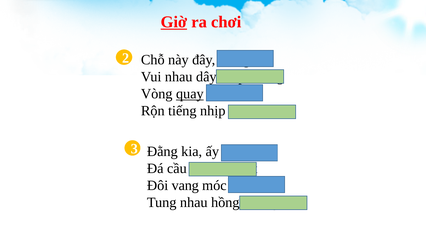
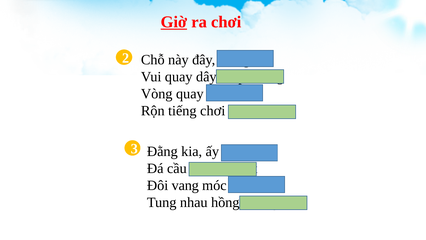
Vui nhau: nhau -> quay (179, 77)
quay underline: present -> none (190, 94)
tiếng nhịp: nhịp -> chơi (213, 111)
